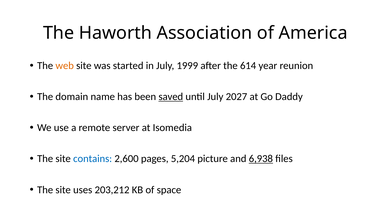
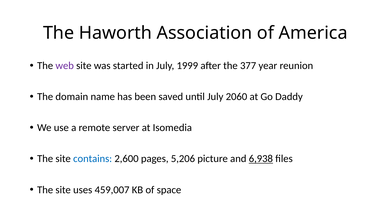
web colour: orange -> purple (65, 66)
614: 614 -> 377 (248, 66)
saved underline: present -> none (171, 97)
2027: 2027 -> 2060 (236, 97)
5,204: 5,204 -> 5,206 (183, 159)
203,212: 203,212 -> 459,007 (112, 190)
